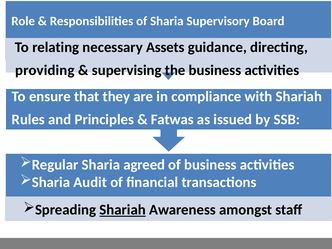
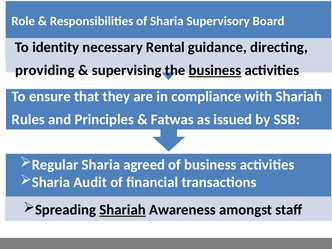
relating: relating -> identity (56, 47)
Assets: Assets -> Rental (165, 47)
business underline: none -> present (215, 70)
